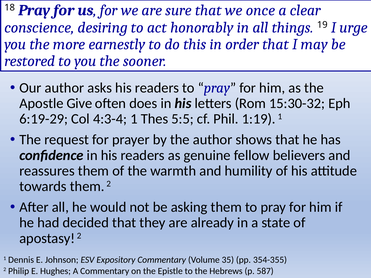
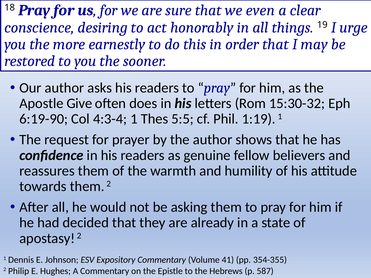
once: once -> even (260, 10)
6:19-29: 6:19-29 -> 6:19-90 (44, 119)
35: 35 -> 41 (228, 260)
